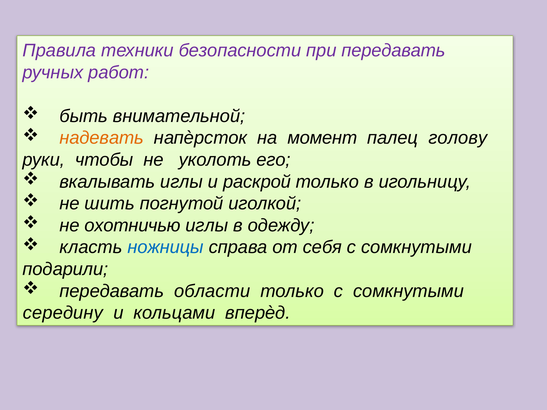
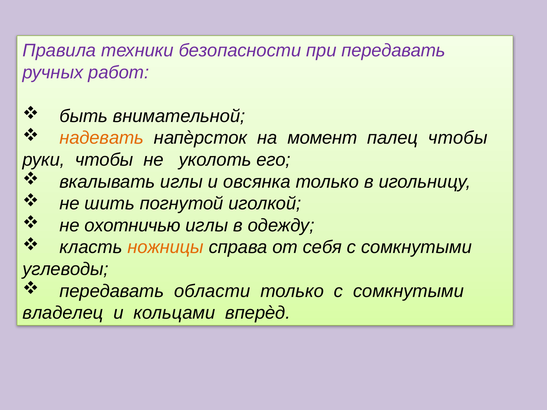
палец голову: голову -> чтобы (458, 138)
раскрой: раскрой -> овсянка (257, 182)
ножницы colour: blue -> orange (166, 247)
подарили: подарили -> углеводы (65, 269)
середину: середину -> владелец (63, 313)
